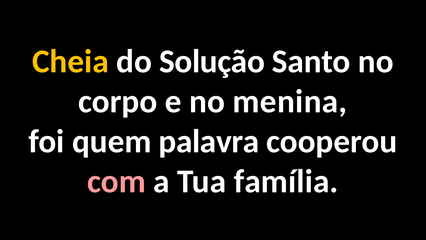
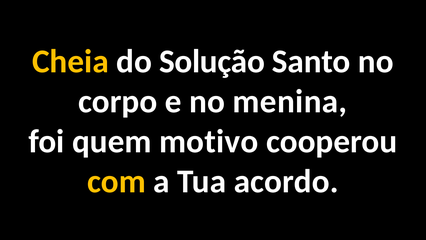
palavra: palavra -> motivo (209, 141)
com colour: pink -> yellow (116, 181)
família: família -> acordo (286, 181)
